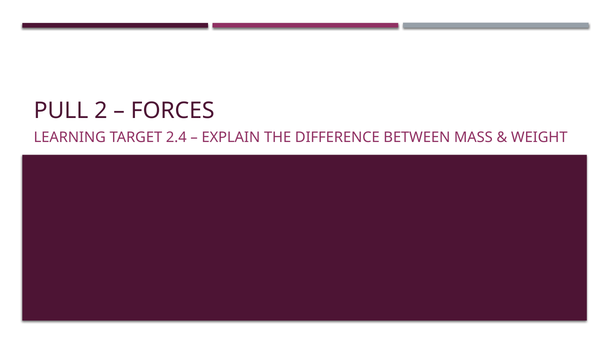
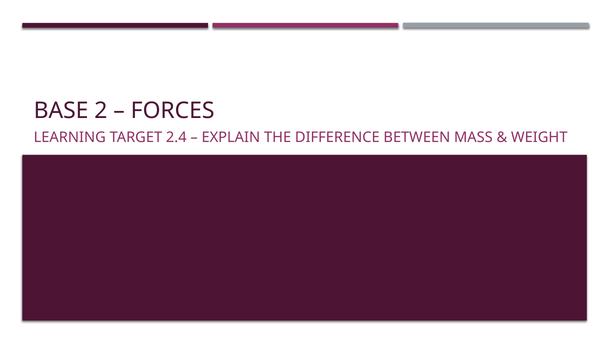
PULL: PULL -> BASE (61, 111)
